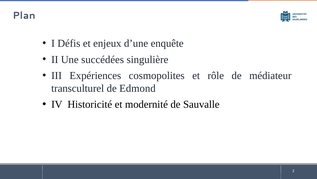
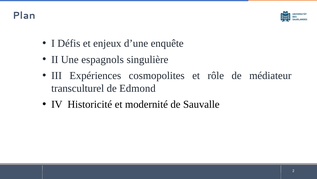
succédées: succédées -> espagnols (103, 59)
